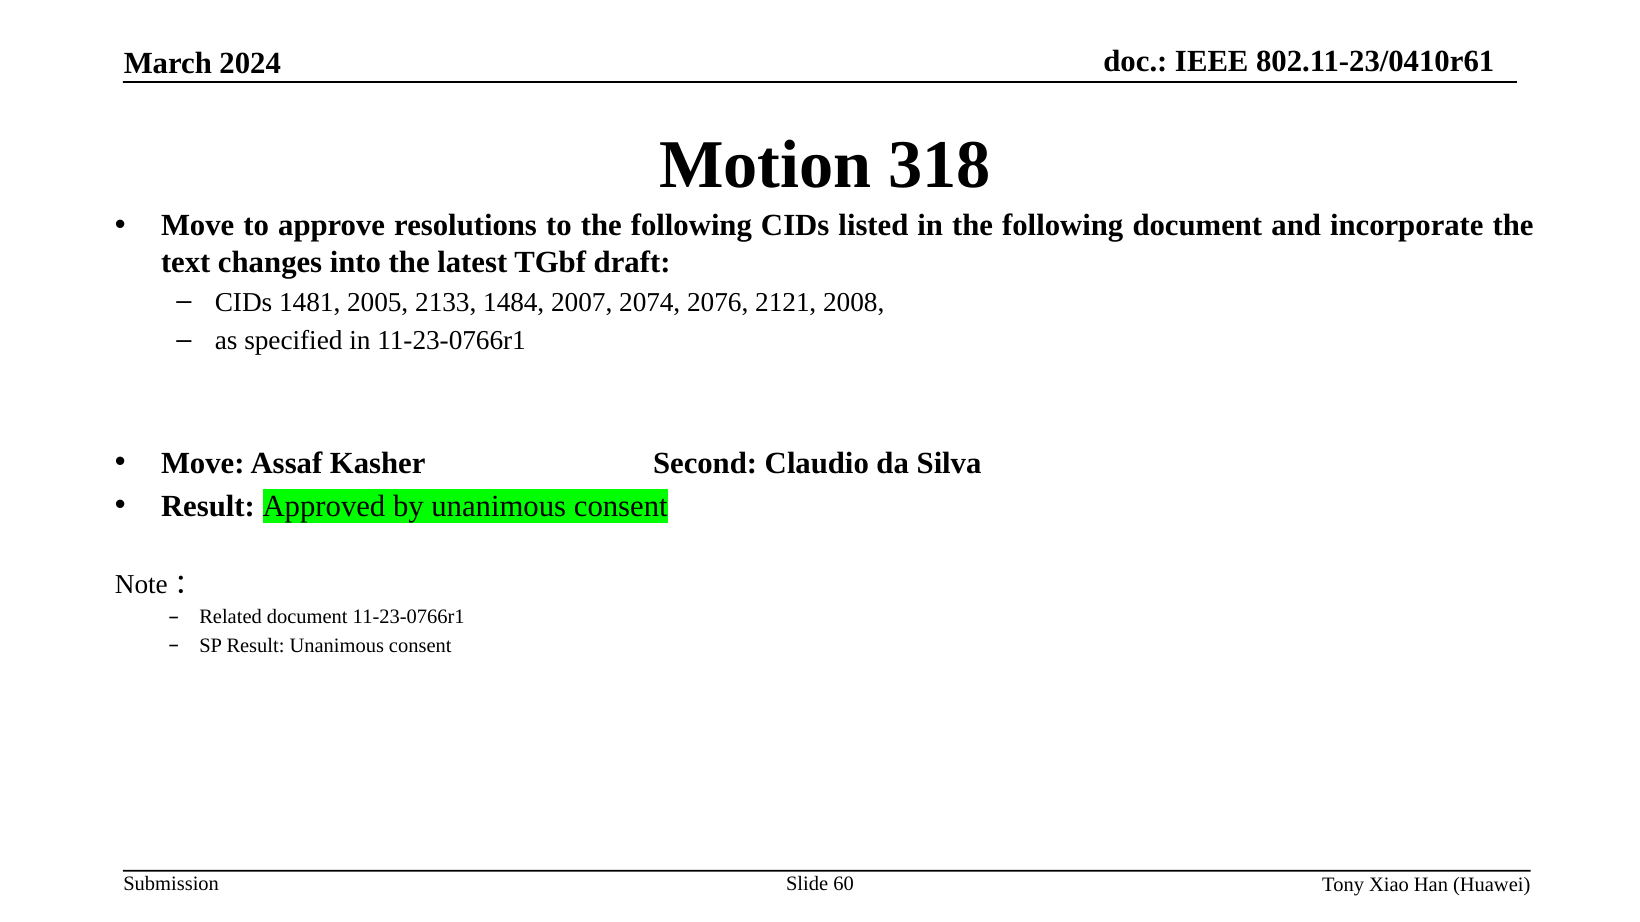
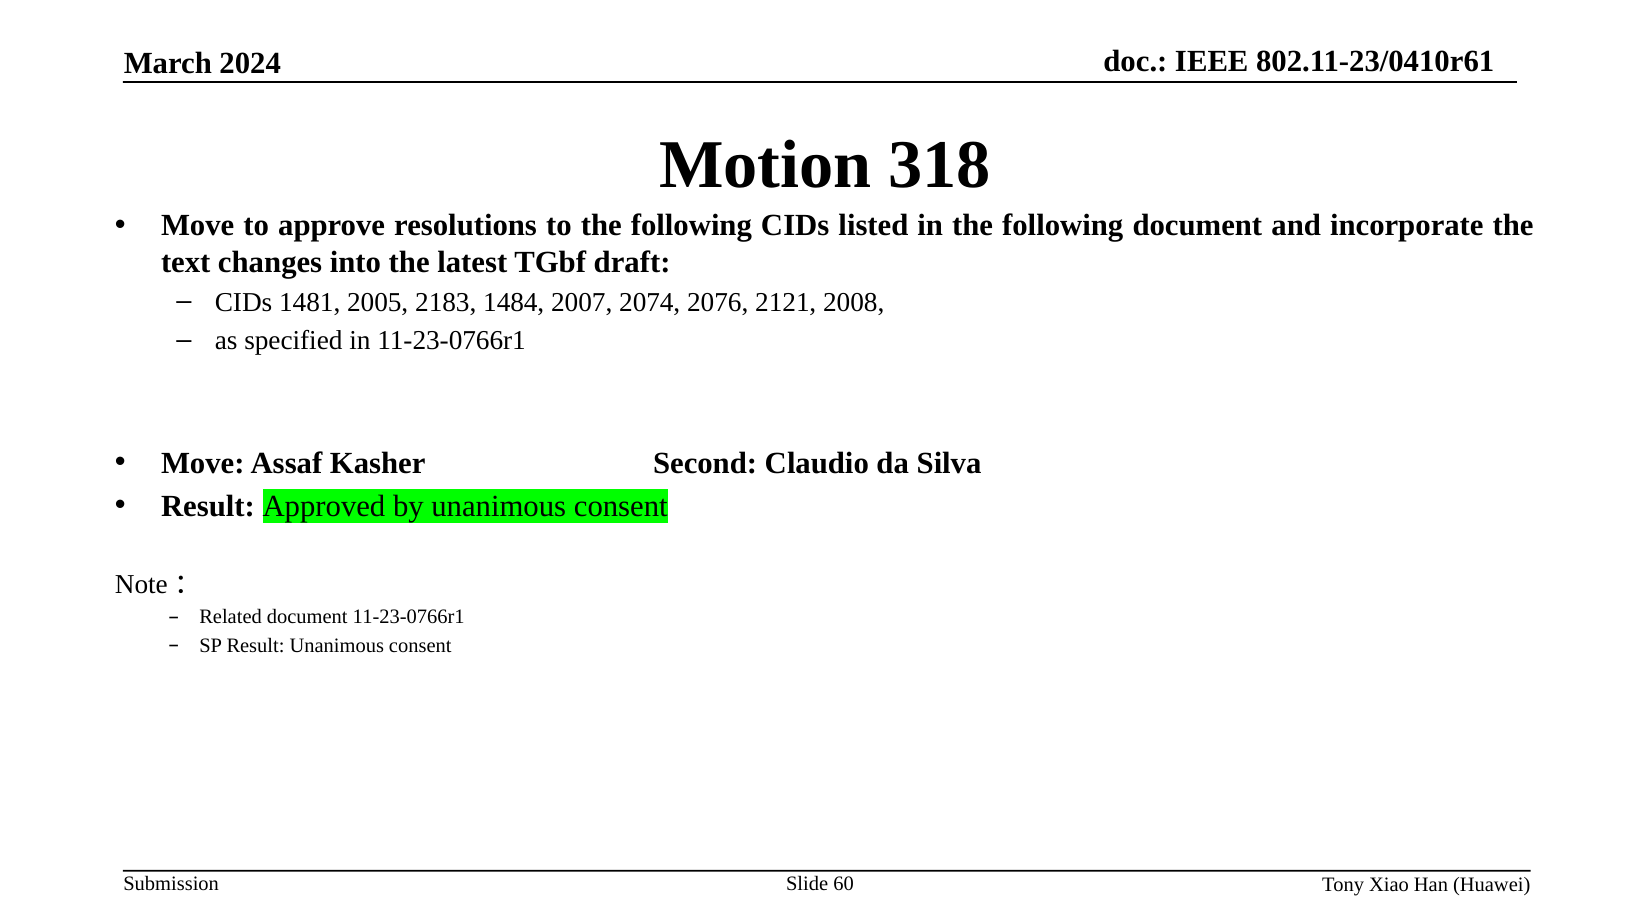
2133: 2133 -> 2183 (446, 303)
